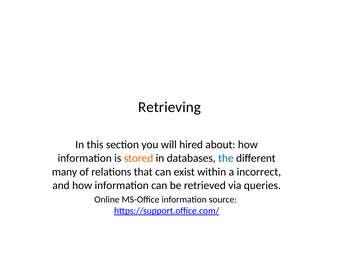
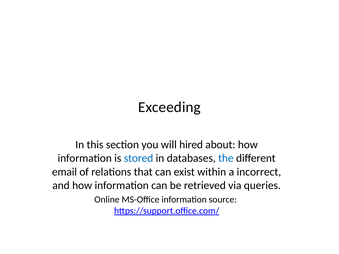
Retrieving: Retrieving -> Exceeding (169, 107)
stored colour: orange -> blue (139, 158)
many: many -> email (64, 172)
